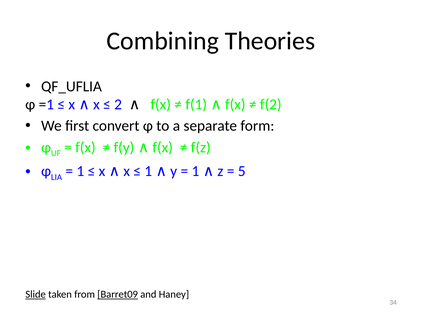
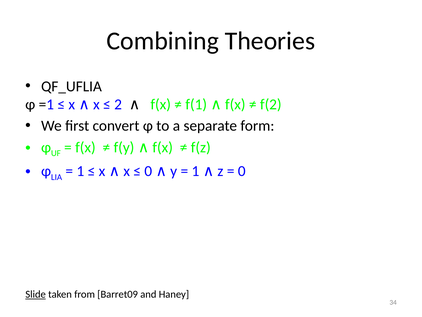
1: 1 -> 0 (148, 171)
5: 5 -> 0 (242, 171)
Barret09 underline: present -> none (118, 294)
